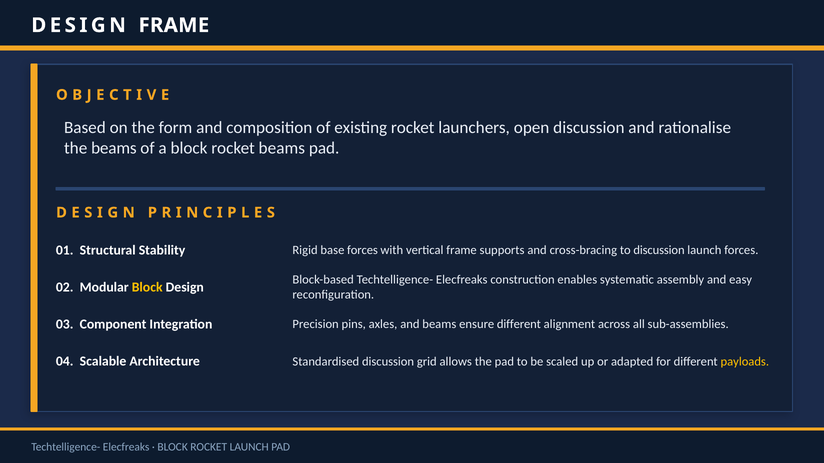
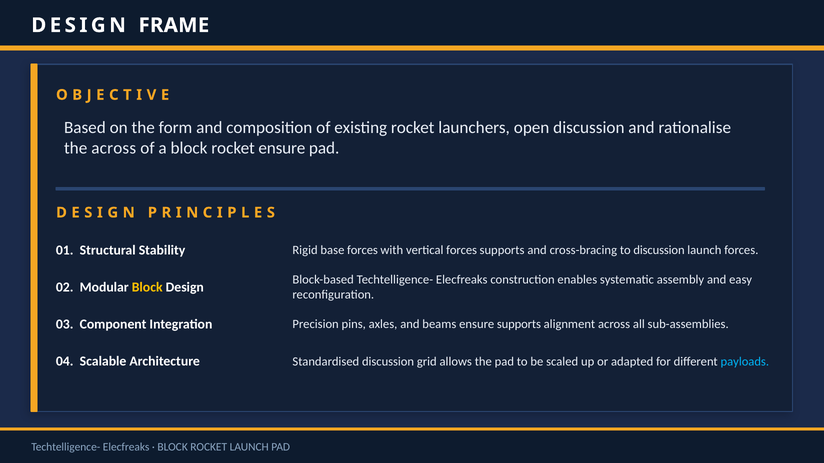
the beams: beams -> across (114, 148)
rocket beams: beams -> ensure (282, 148)
vertical frame: frame -> forces (462, 251)
ensure different: different -> supports (519, 325)
payloads colour: yellow -> light blue (745, 362)
